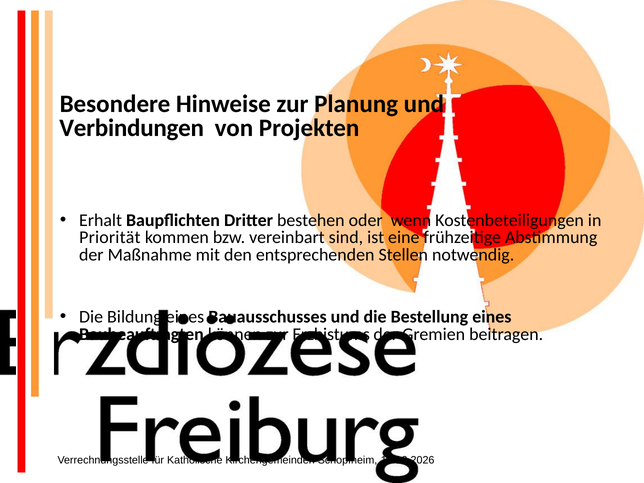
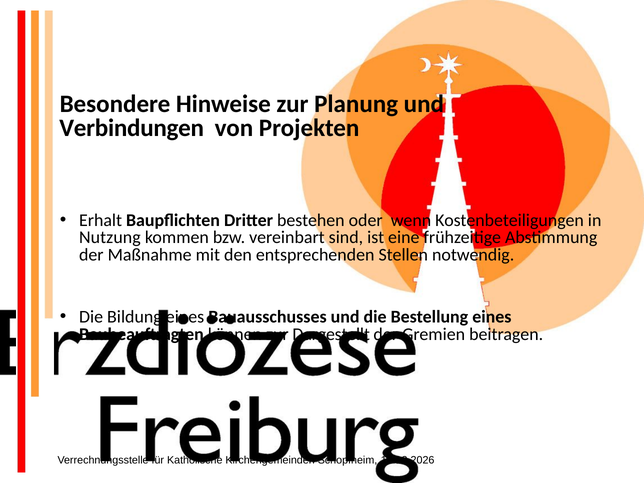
Priorität: Priorität -> Nutzung (110, 237)
Erzbistums: Erzbistums -> Dargestellt (331, 334)
